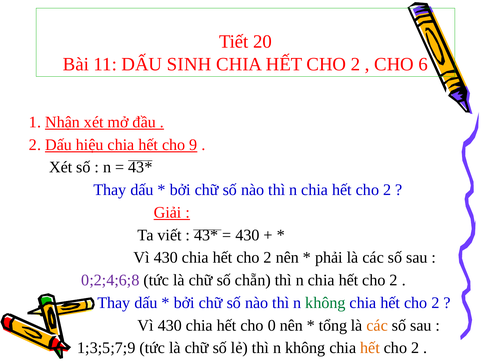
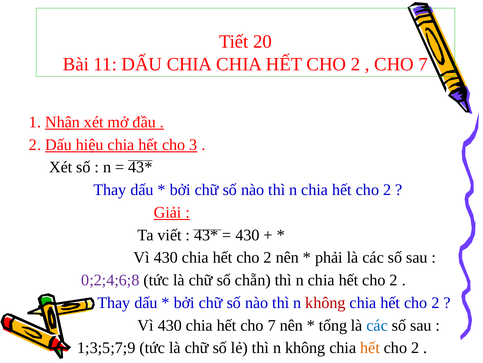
DẤU SINH: SINH -> CHIA (189, 64)
6: 6 -> 7 (423, 64)
9: 9 -> 3 (193, 144)
không colour: green -> red (325, 302)
hết cho 0: 0 -> 7 (272, 325)
các colour: orange -> blue (377, 325)
